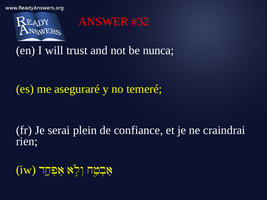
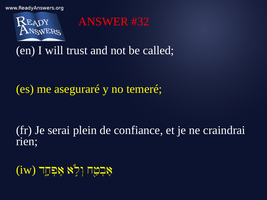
nunca: nunca -> called (158, 50)
